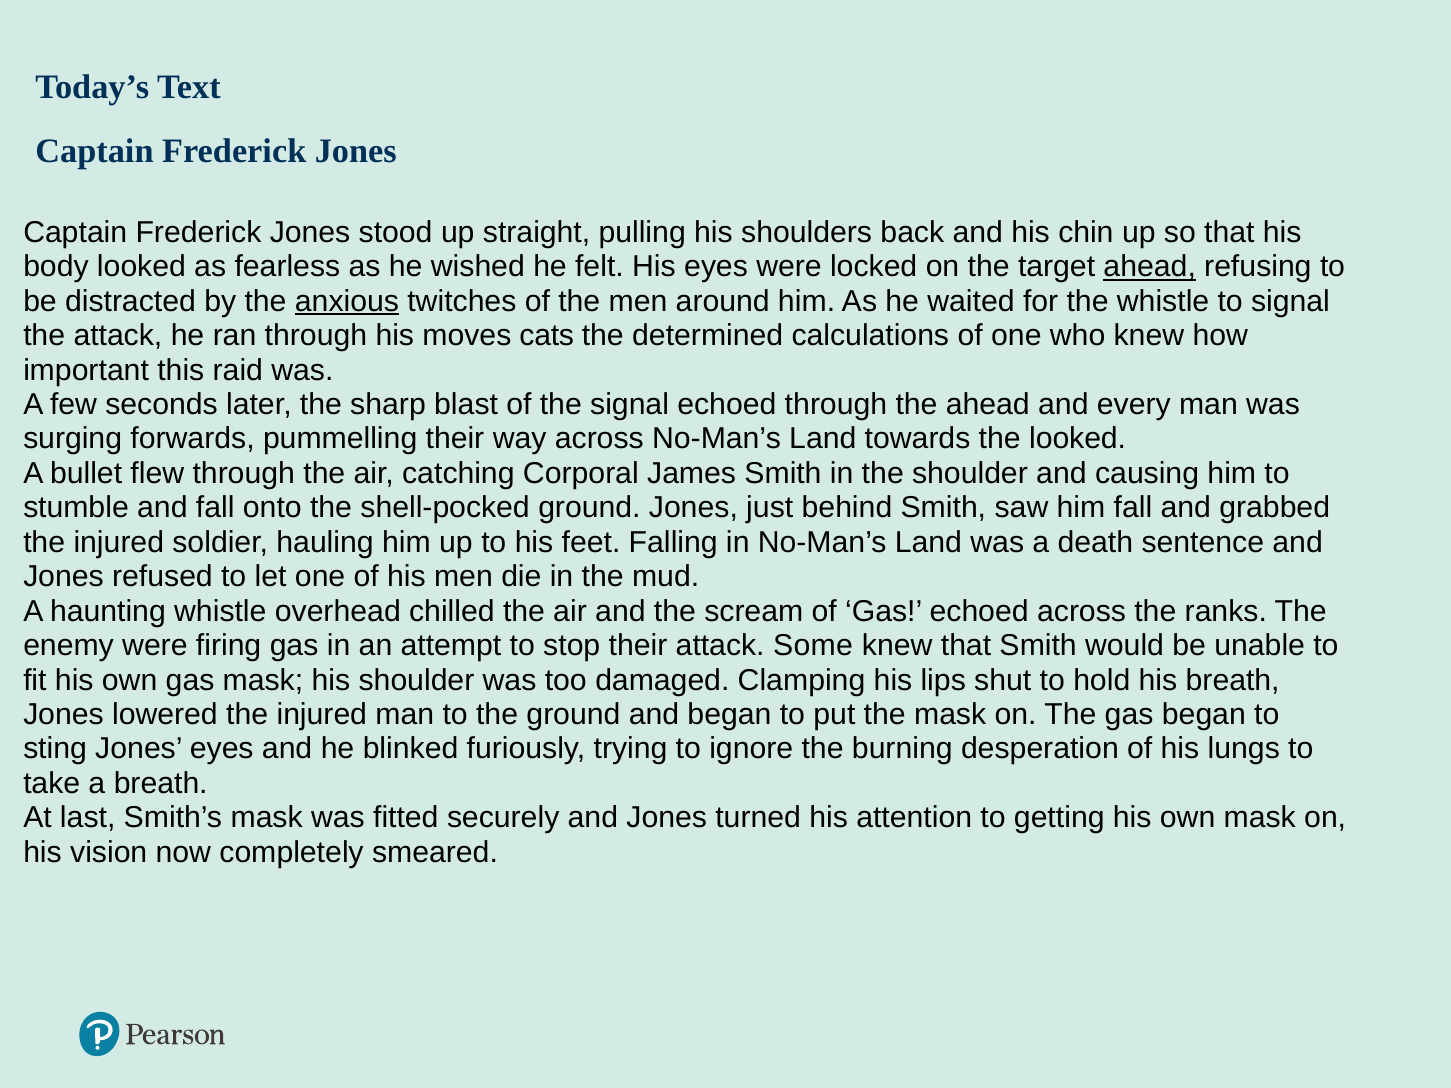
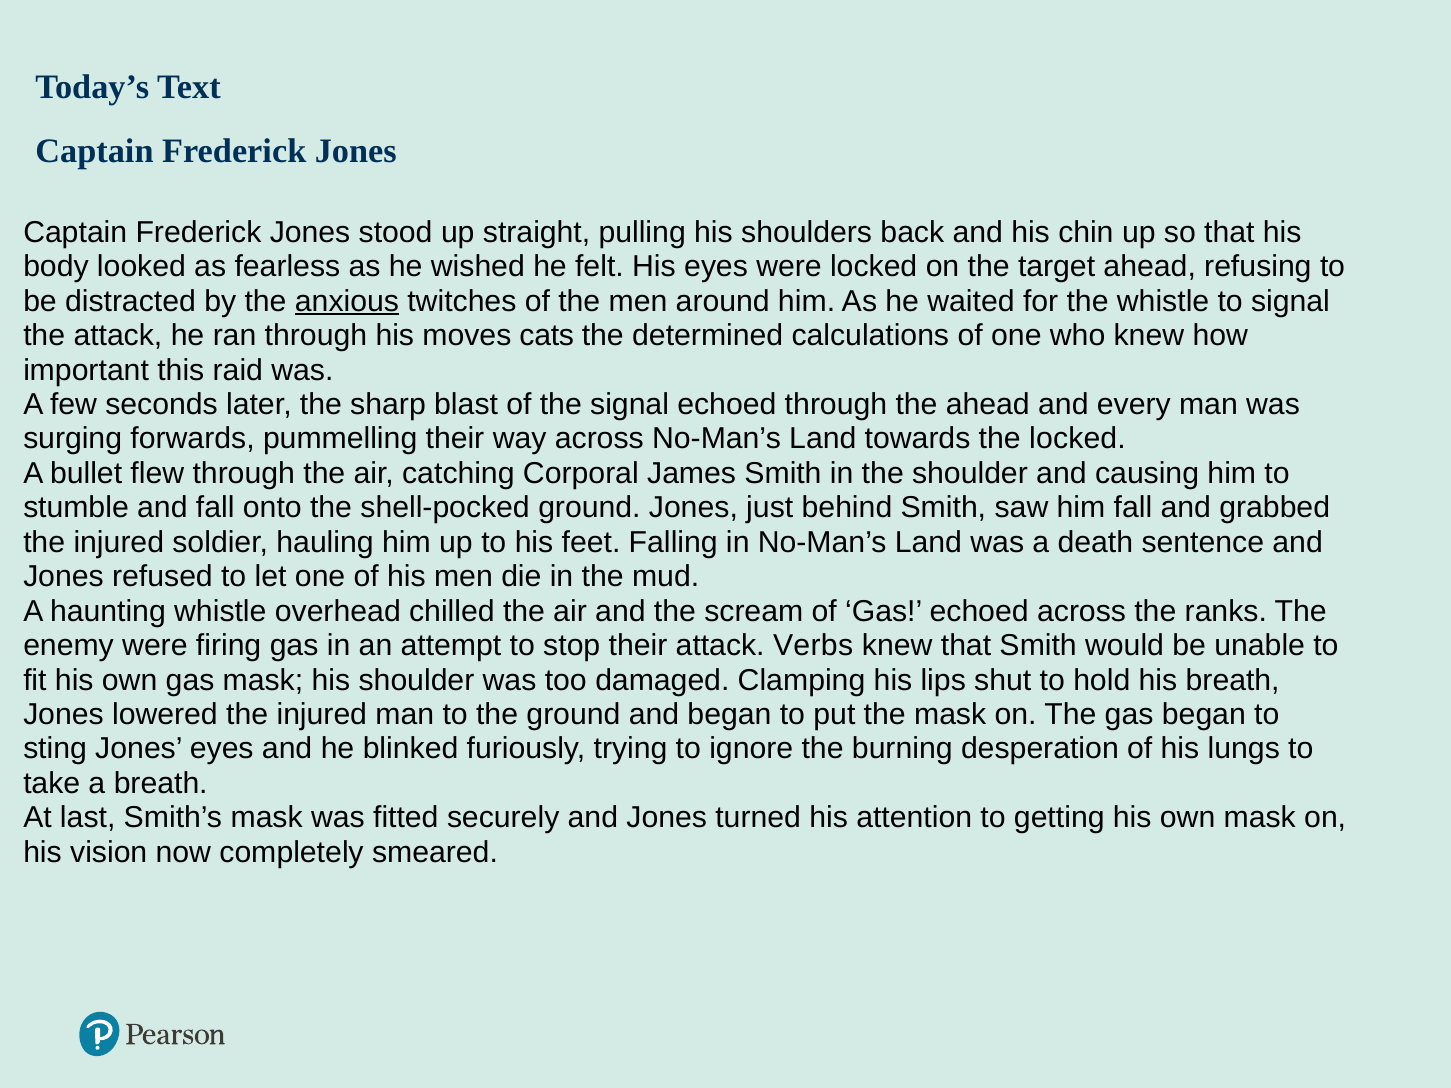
ahead underline: present -> none (1150, 267)
the looked: looked -> locked (1078, 439)
Some: Some -> Verbs (813, 646)
